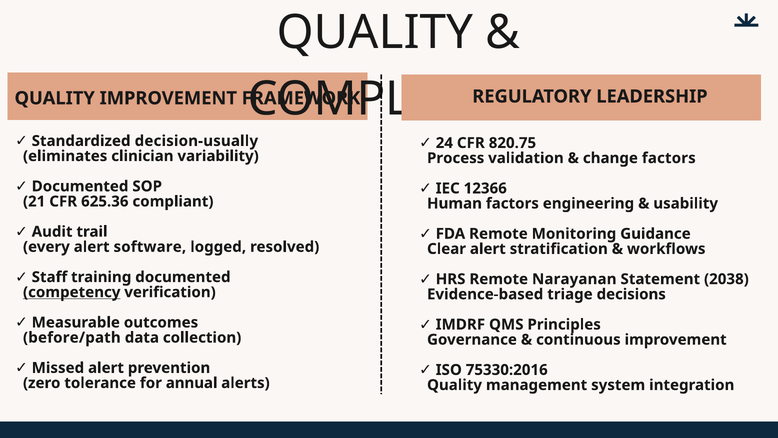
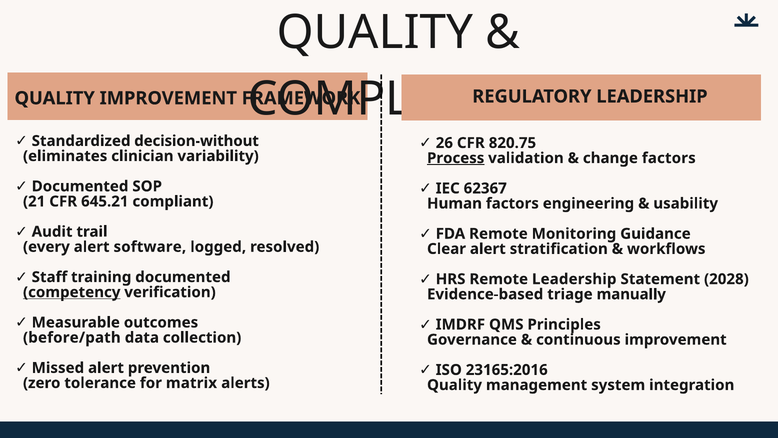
decision-usually: decision-usually -> decision-without (197, 141)
24: 24 -> 26 (444, 143)
Process underline: none -> present (456, 158)
12366: 12366 -> 62367 (485, 188)
625.36: 625.36 -> 645.21 (105, 201)
Remote Narayanan: Narayanan -> Leadership (574, 279)
2038: 2038 -> 2028 (726, 279)
decisions: decisions -> manually (631, 294)
75330:2016: 75330:2016 -> 23165:2016 (507, 370)
annual: annual -> matrix (191, 383)
